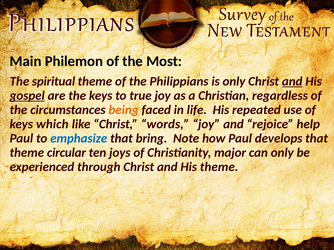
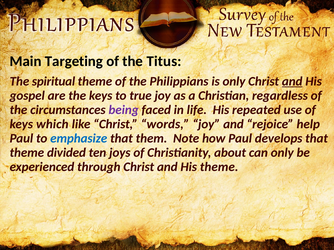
Philemon: Philemon -> Targeting (74, 61)
Most: Most -> Titus (164, 61)
gospel underline: present -> none (27, 96)
being colour: orange -> purple (124, 110)
bring: bring -> them (151, 139)
circular: circular -> divided (66, 153)
major: major -> about (230, 153)
